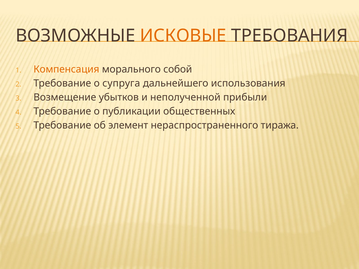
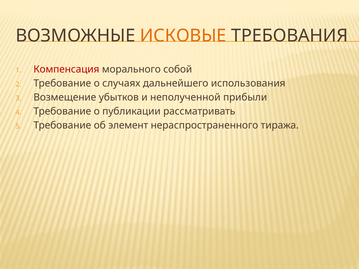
Компенсация colour: orange -> red (66, 69)
супруга: супруга -> случаях (121, 83)
общественных: общественных -> рассматривать (199, 111)
